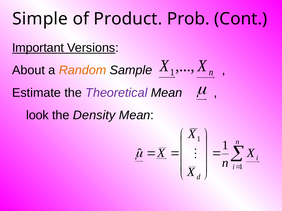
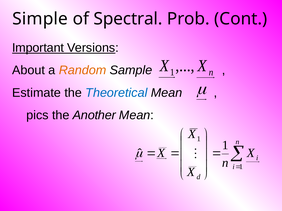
Product: Product -> Spectral (128, 19)
Theoretical colour: purple -> blue (116, 93)
look: look -> pics (37, 116)
Density: Density -> Another (94, 116)
